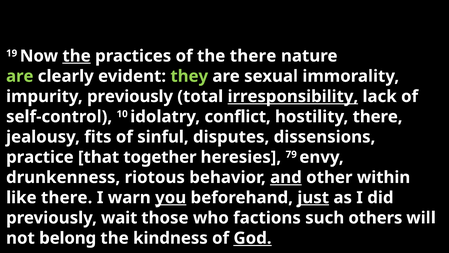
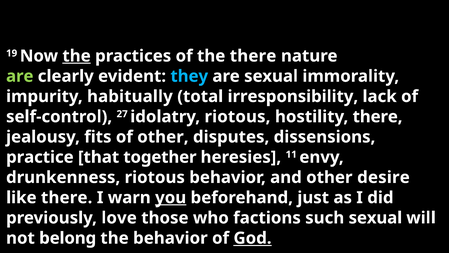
they colour: light green -> light blue (189, 76)
impurity previously: previously -> habitually (130, 96)
irresponsibility underline: present -> none (293, 96)
10: 10 -> 27 (122, 114)
idolatry conflict: conflict -> riotous (237, 117)
of sinful: sinful -> other (163, 137)
79: 79 -> 11 (291, 154)
and underline: present -> none (286, 177)
within: within -> desire (383, 177)
just underline: present -> none (313, 197)
wait: wait -> love (119, 218)
such others: others -> sexual (375, 218)
the kindness: kindness -> behavior (170, 238)
